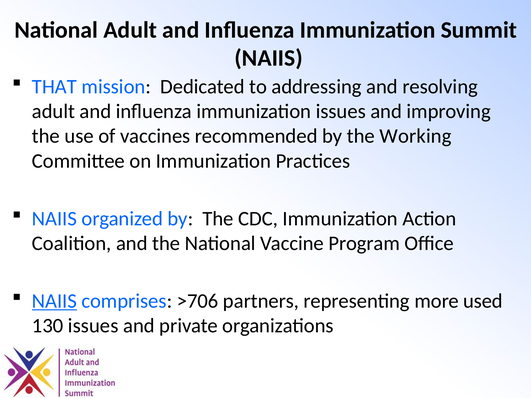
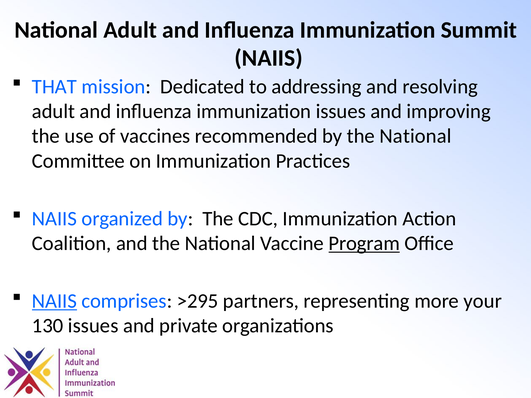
by the Working: Working -> National (416, 136)
Program underline: none -> present (364, 243)
>706: >706 -> >295 (198, 301)
used: used -> your (483, 301)
